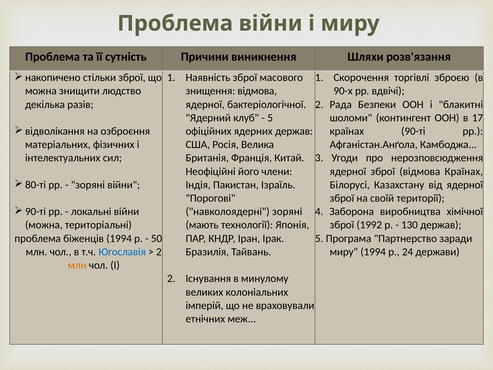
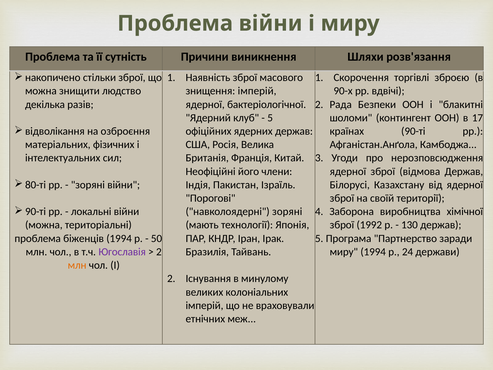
знищення відмова: відмова -> імперій (257, 91)
відмова Країнах: Країнах -> Держав (464, 171)
Югославія colour: blue -> purple (122, 252)
